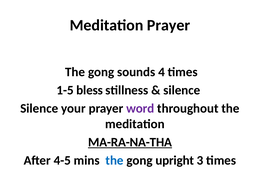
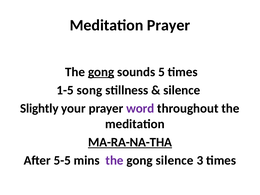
gong underline: none -> present (101, 72)
4: 4 -> 5 (162, 72)
bless: bless -> song (89, 90)
Silence: Silence -> Slightly (39, 108)
4-5: 4-5 -> 5-5 (62, 160)
the colour: blue -> purple (115, 160)
gong upright: upright -> silence (175, 160)
